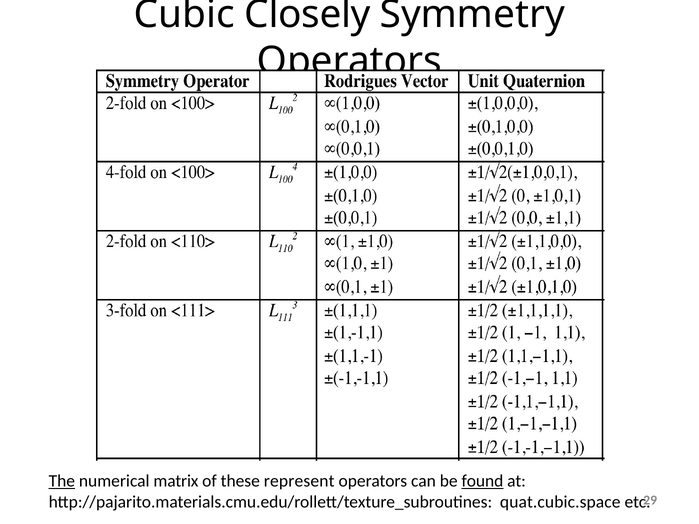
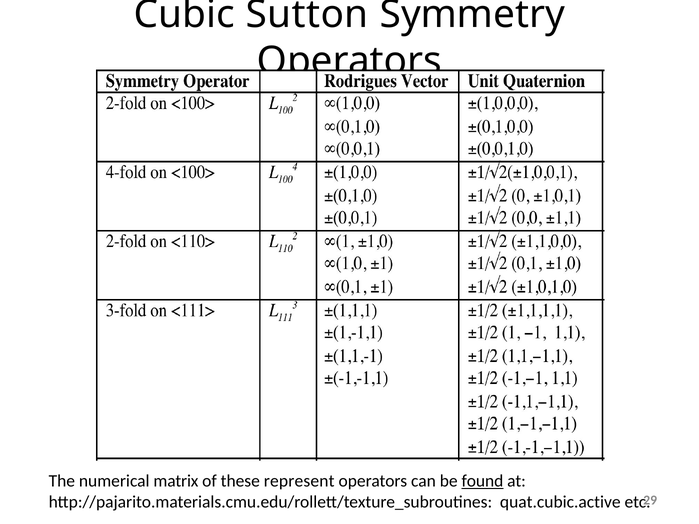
Closely: Closely -> Sutton (307, 14)
The underline: present -> none (62, 481)
quat.cubic.space: quat.cubic.space -> quat.cubic.active (560, 502)
